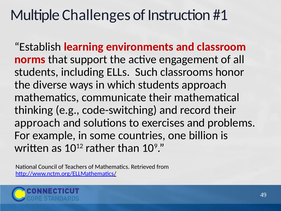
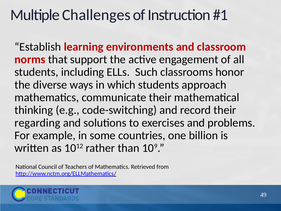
approach: approach -> regarding (37, 123)
